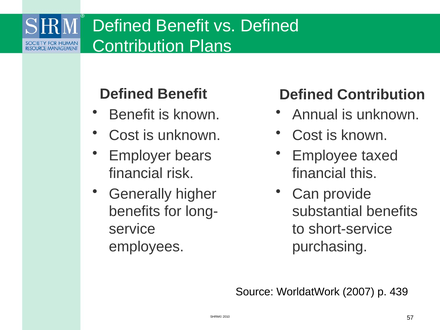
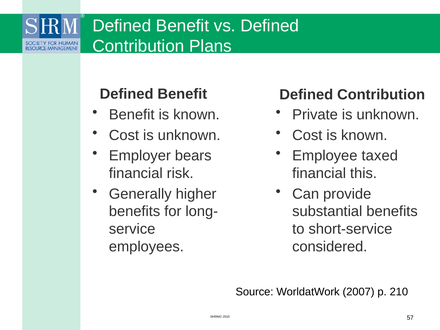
Annual: Annual -> Private (315, 115)
purchasing: purchasing -> considered (330, 247)
439: 439 -> 210 (399, 292)
